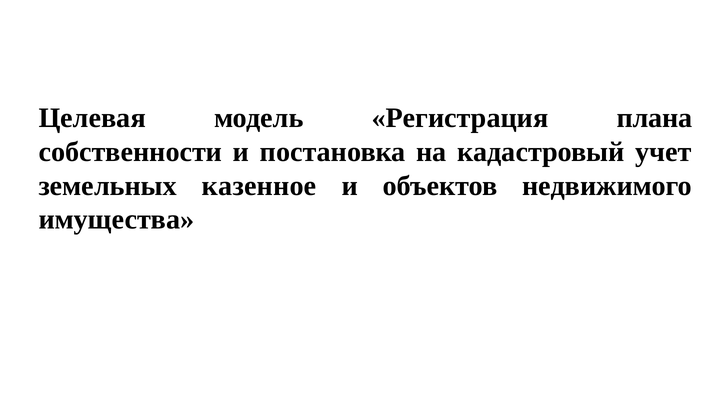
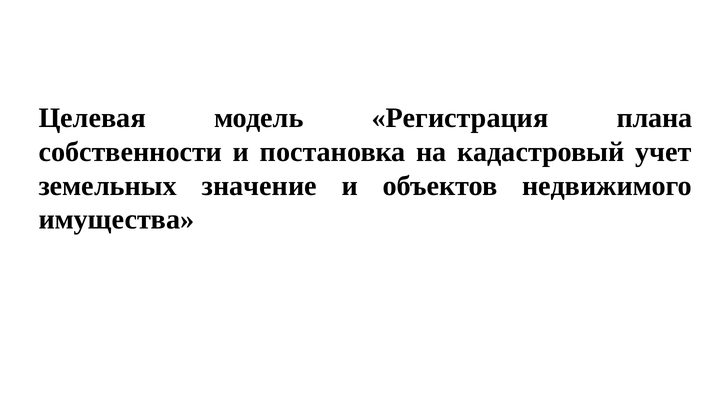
казенное: казенное -> значение (259, 186)
